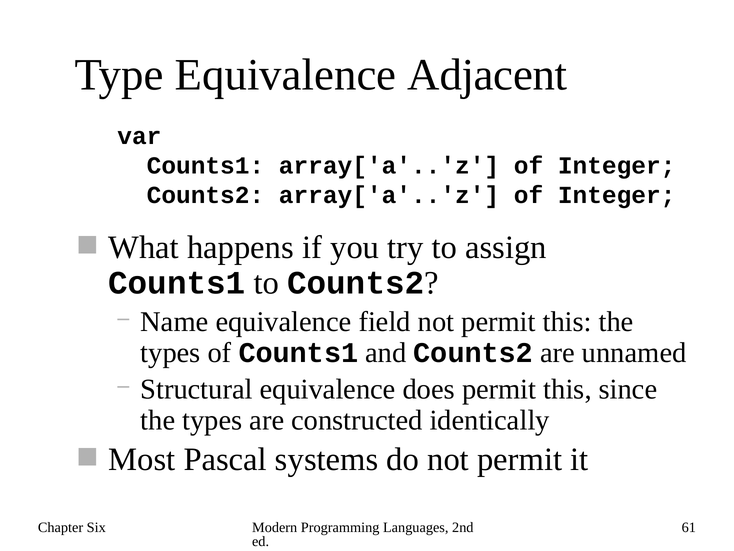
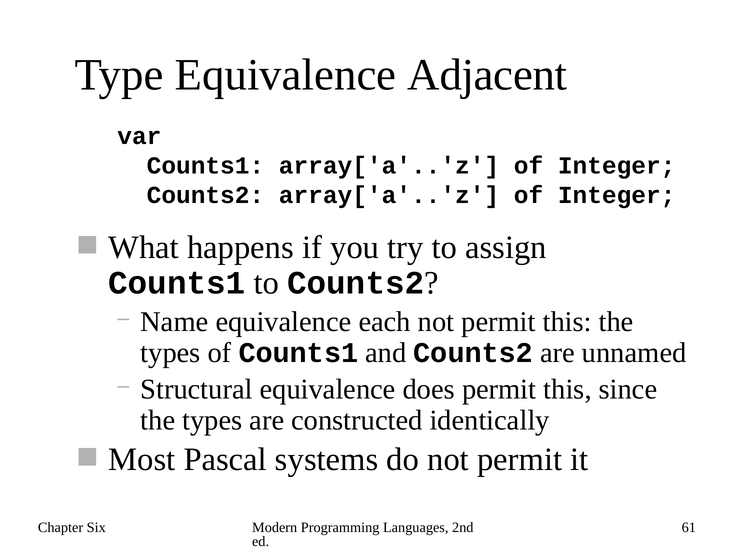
field: field -> each (385, 322)
